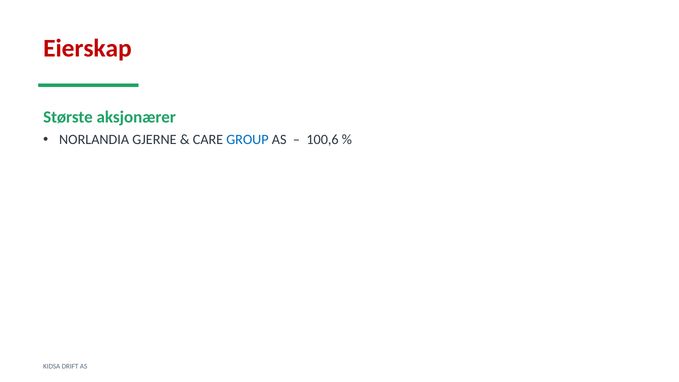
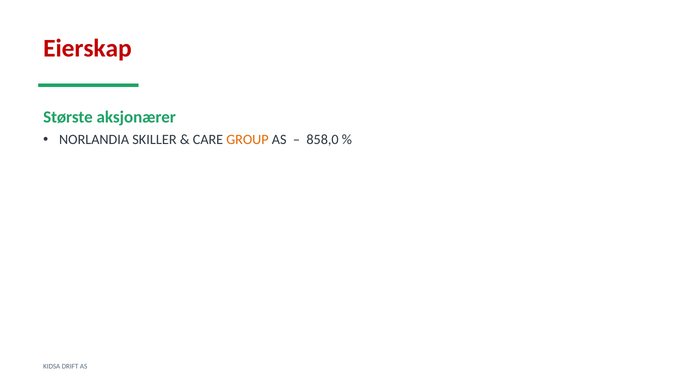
GJERNE: GJERNE -> SKILLER (154, 140)
GROUP colour: blue -> orange (247, 140)
100,6: 100,6 -> 858,0 (323, 140)
